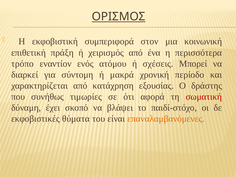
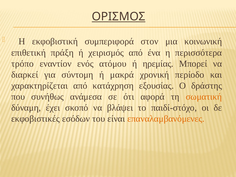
σχέσεις: σχέσεις -> ηρεμίας (158, 64)
τιμωρίες: τιμωρίες -> ανάμεσα (86, 97)
σωματική colour: red -> orange (204, 97)
θύματα: θύματα -> εσόδων (76, 119)
